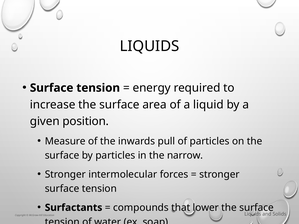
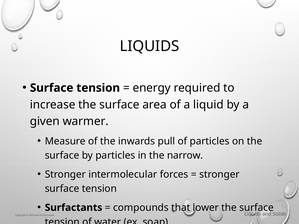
position: position -> warmer (86, 121)
